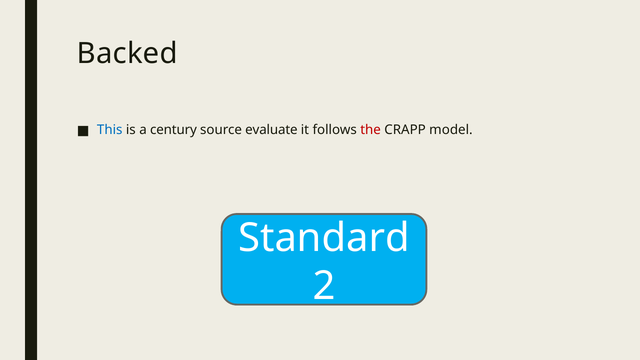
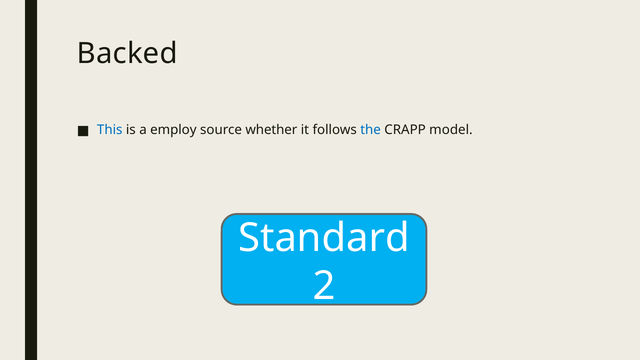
century: century -> employ (173, 130)
evaluate: evaluate -> whether (271, 130)
the colour: red -> blue (371, 130)
